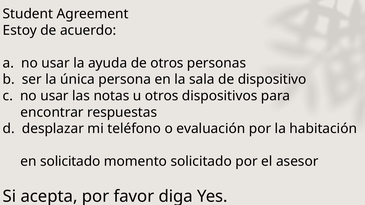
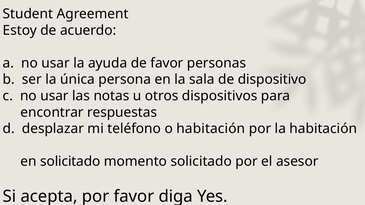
de otros: otros -> favor (167, 63)
o evaluación: evaluación -> habitación (211, 129)
